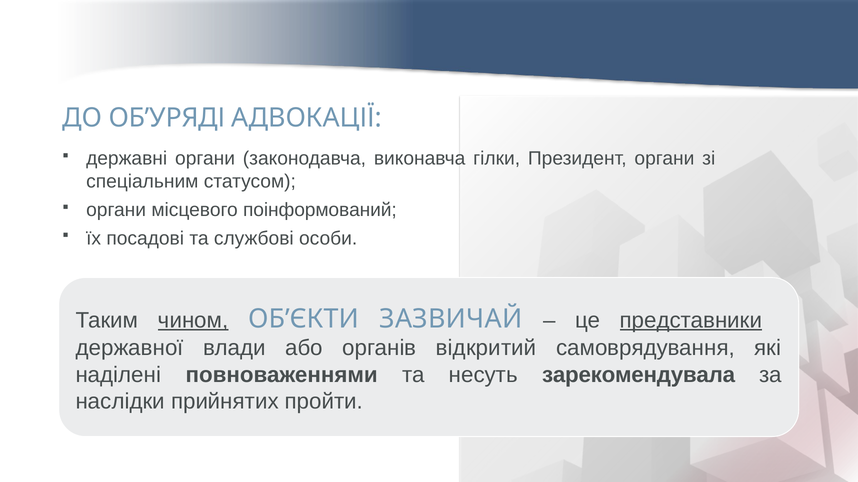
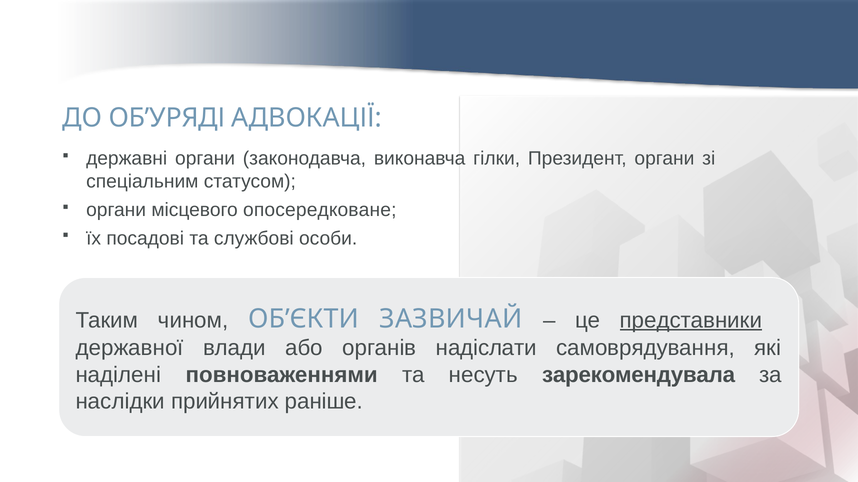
поінформований: поінформований -> опосередковане (320, 210)
чином underline: present -> none (193, 321)
відкритий: відкритий -> надіслати (486, 348)
пройти: пройти -> раніше (324, 402)
